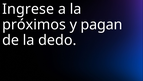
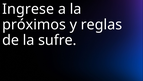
pagan: pagan -> reglas (101, 25)
dedo: dedo -> sufre (57, 40)
